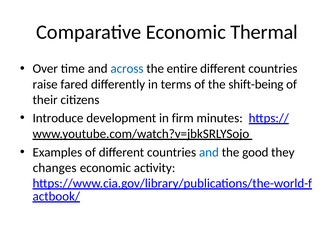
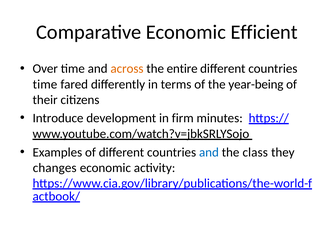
Thermal: Thermal -> Efficient (264, 32)
across colour: blue -> orange (127, 69)
raise: raise -> time (45, 84)
shift-being: shift-being -> year-being (256, 84)
good: good -> class (255, 153)
